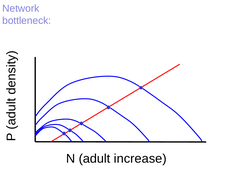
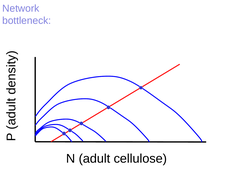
increase: increase -> cellulose (140, 159)
